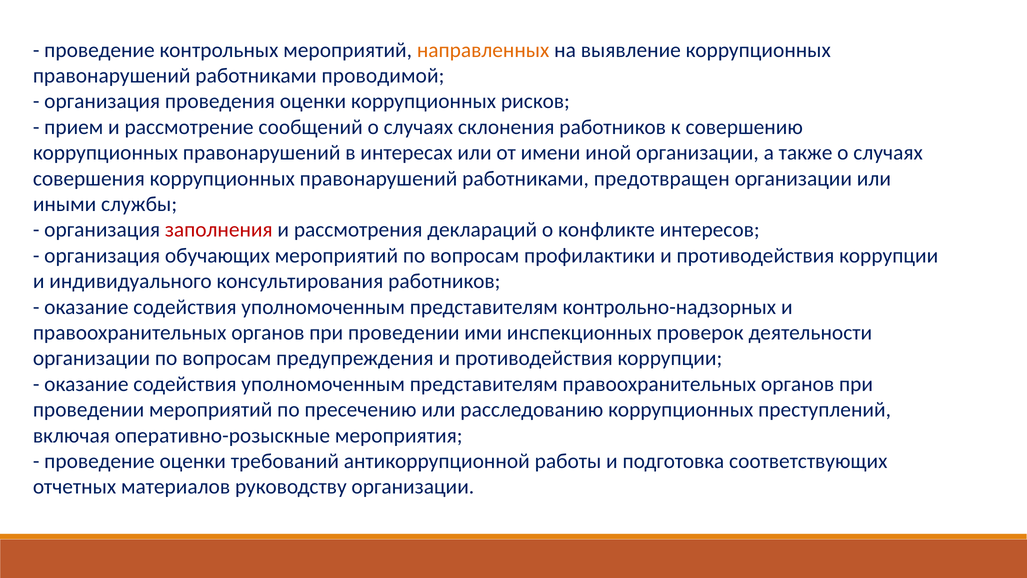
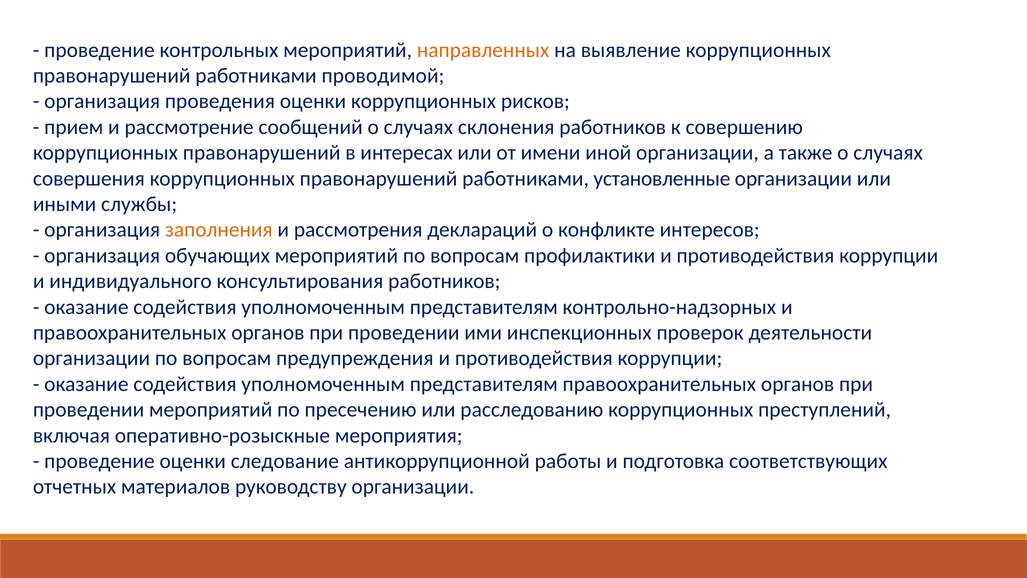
предотвращен: предотвращен -> установленные (662, 178)
заполнения colour: red -> orange (219, 230)
требований: требований -> следование (285, 461)
